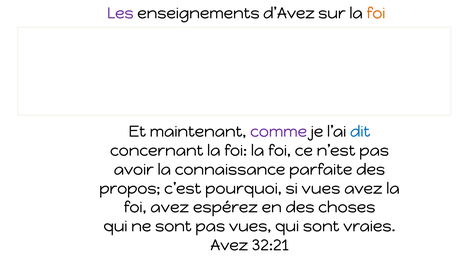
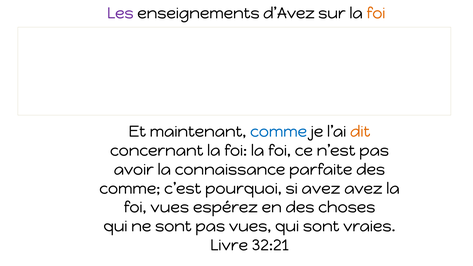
comme colour: purple -> blue (279, 132)
dit colour: blue -> orange (360, 132)
propos: propos -> comme (130, 189)
si vues: vues -> avez (321, 189)
foi avez: avez -> vues (170, 208)
Avez: Avez -> Livre (229, 245)
